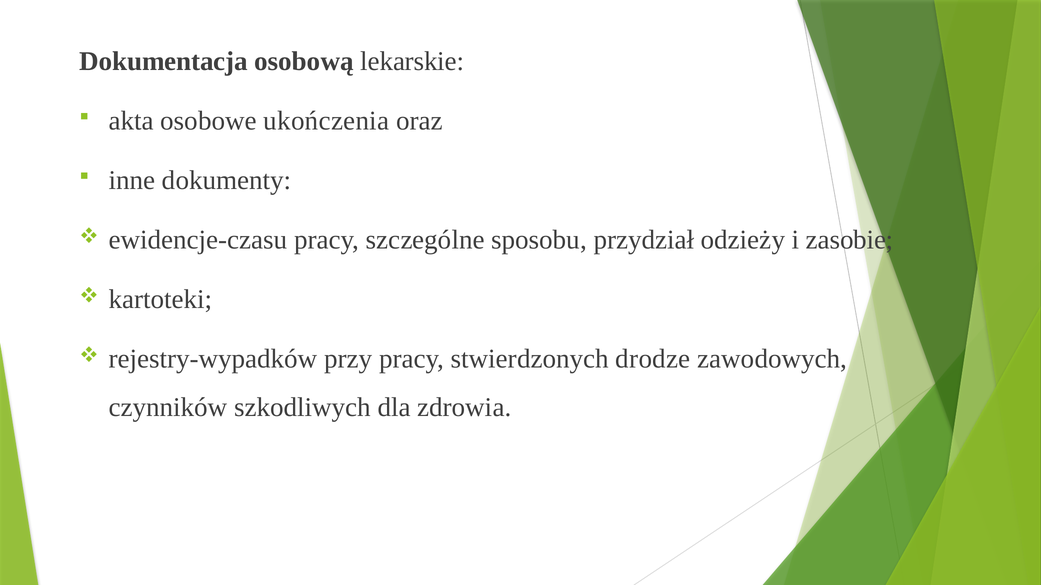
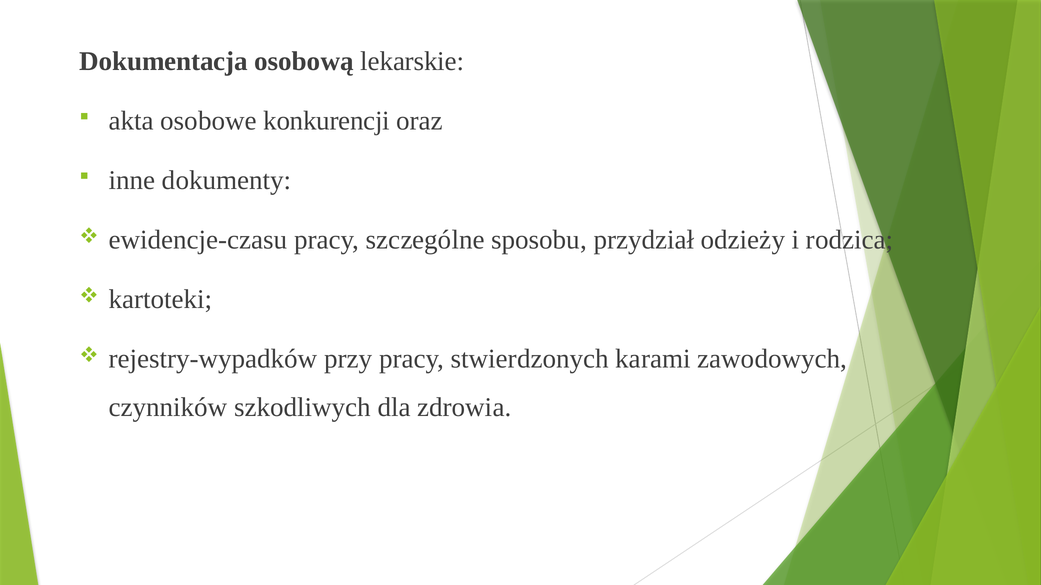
ukończenia: ukończenia -> konkurencji (327, 121)
zasobie: zasobie -> rodzica (850, 240)
drodze: drodze -> karami (653, 359)
